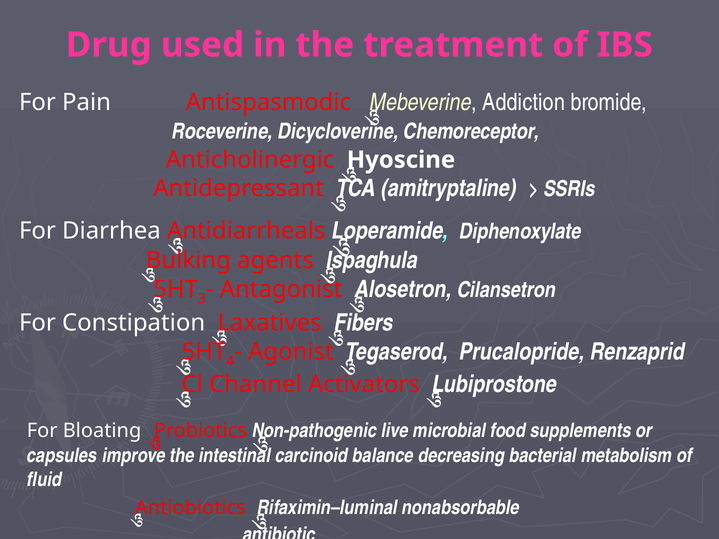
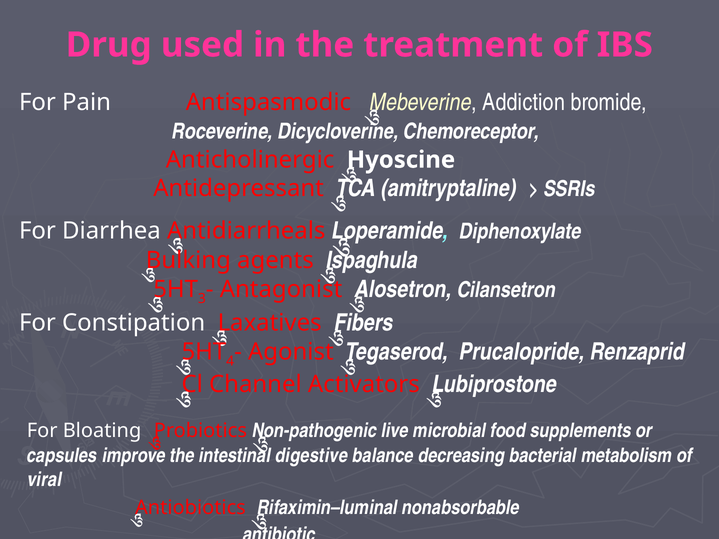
carcinoid: carcinoid -> digestive (311, 456)
fluid: fluid -> viral (44, 480)
